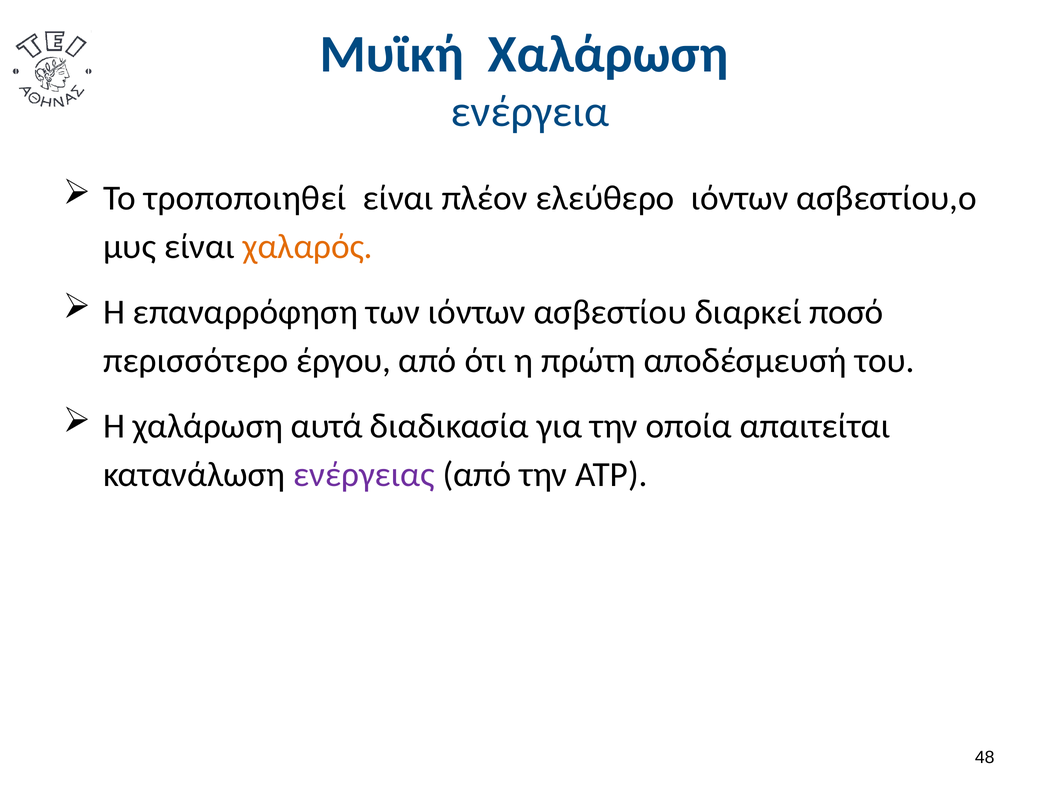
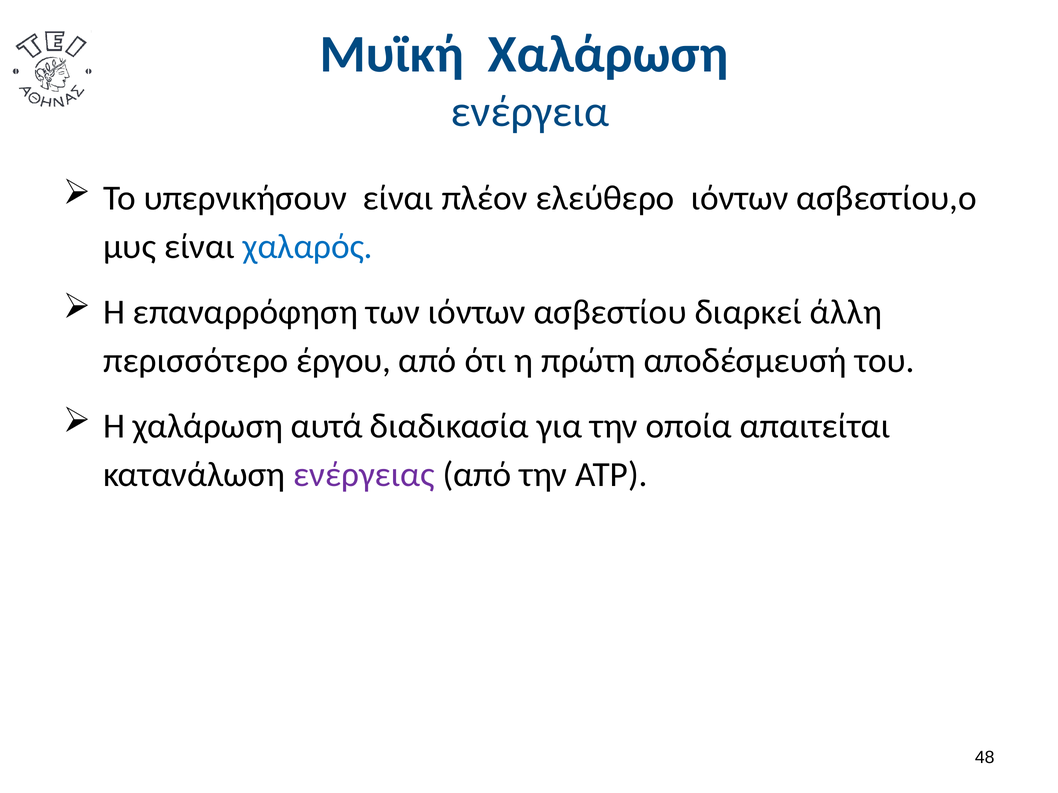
τροποποιηθεί: τροποποιηθεί -> υπερνικήσουν (245, 198)
χαλαρός colour: orange -> blue (308, 247)
ποσό: ποσό -> άλλη (846, 312)
